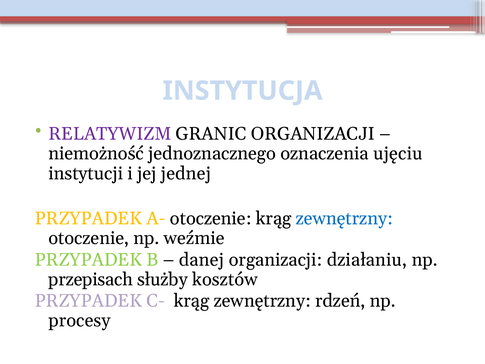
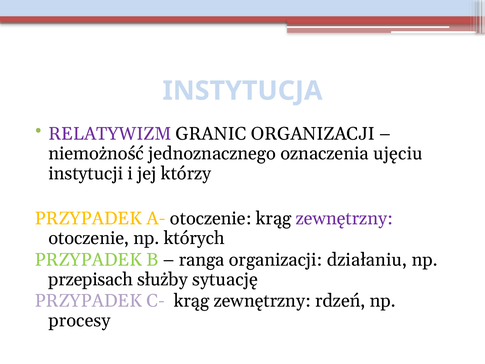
jednej: jednej -> którzy (186, 173)
zewnętrzny colour: blue -> purple (344, 218)
weźmie: weźmie -> których (194, 238)
danej: danej -> ranga (202, 260)
kosztów: kosztów -> sytuację (225, 279)
